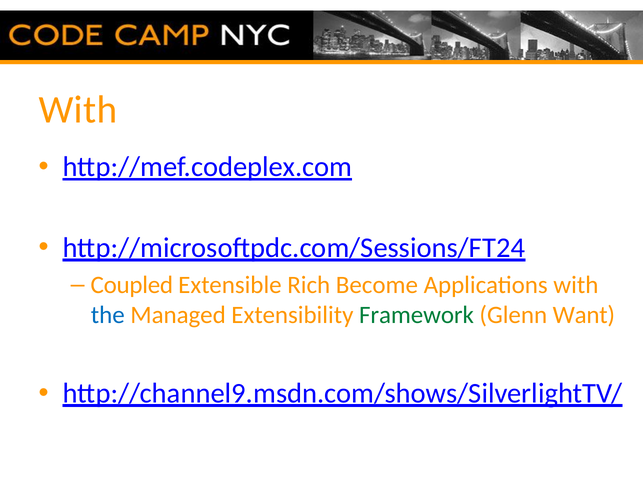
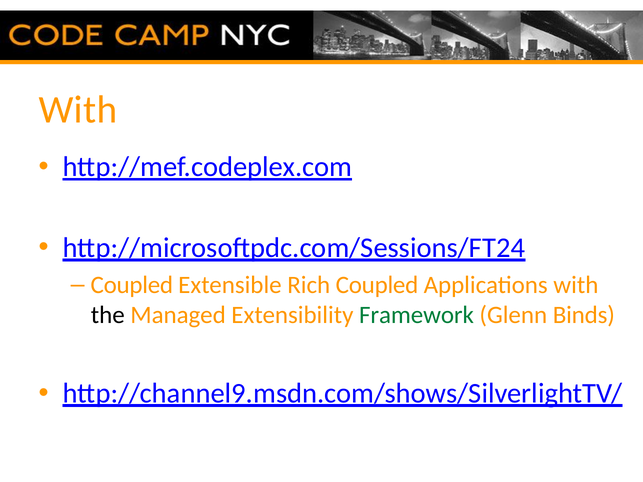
Rich Become: Become -> Coupled (377, 285)
the colour: blue -> black (108, 315)
Want: Want -> Binds (584, 315)
